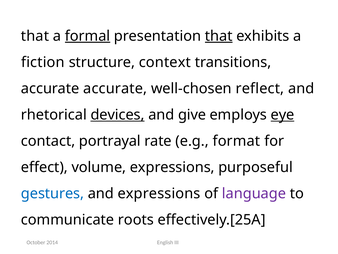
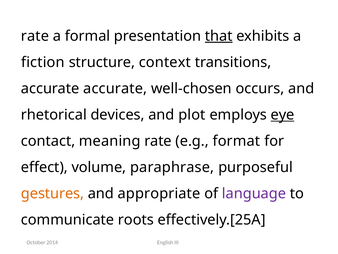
that: that -> rate (35, 36)
formal underline: present -> none (88, 36)
reflect: reflect -> occurs (260, 88)
devices underline: present -> none (118, 115)
give: give -> plot (192, 115)
portrayal: portrayal -> meaning (110, 141)
volume expressions: expressions -> paraphrase (172, 167)
gestures colour: blue -> orange (52, 193)
and expressions: expressions -> appropriate (159, 193)
